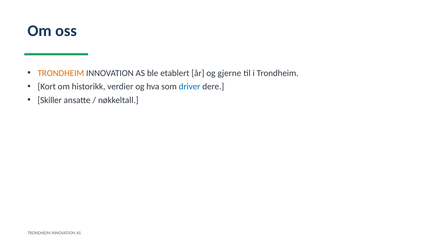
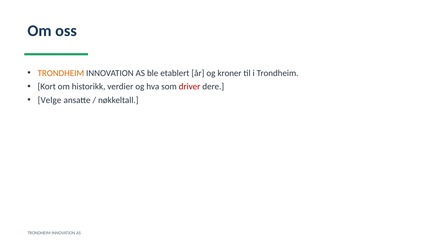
gjerne: gjerne -> kroner (230, 73)
driver colour: blue -> red (190, 87)
Skiller: Skiller -> Velge (50, 100)
